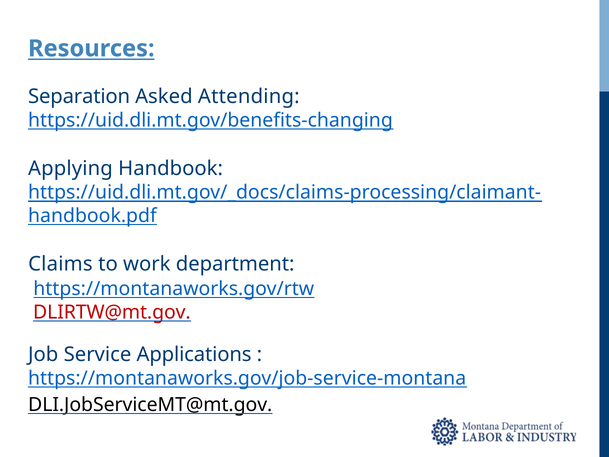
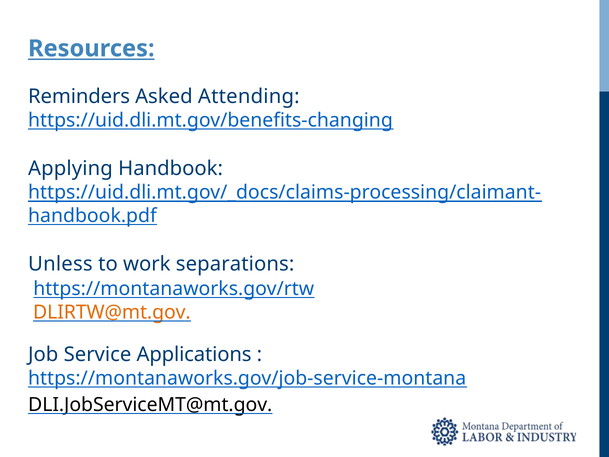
Separation: Separation -> Reminders (79, 96)
Claims: Claims -> Unless (60, 264)
department: department -> separations (235, 264)
DLIRTW@mt.gov colour: red -> orange (112, 312)
